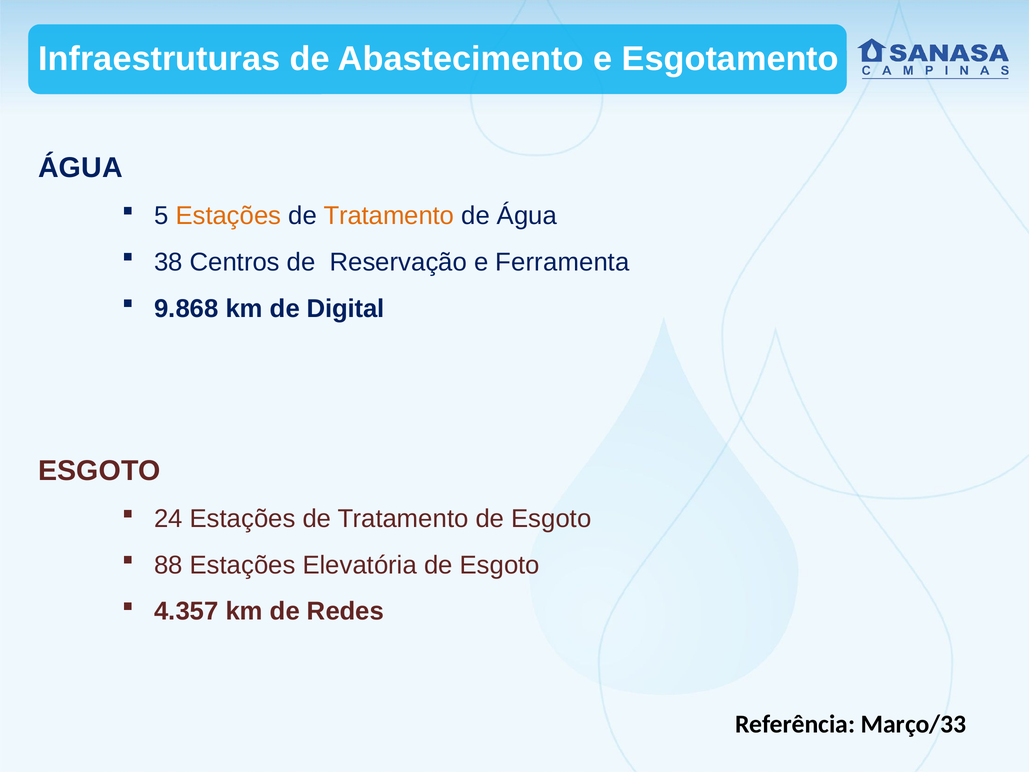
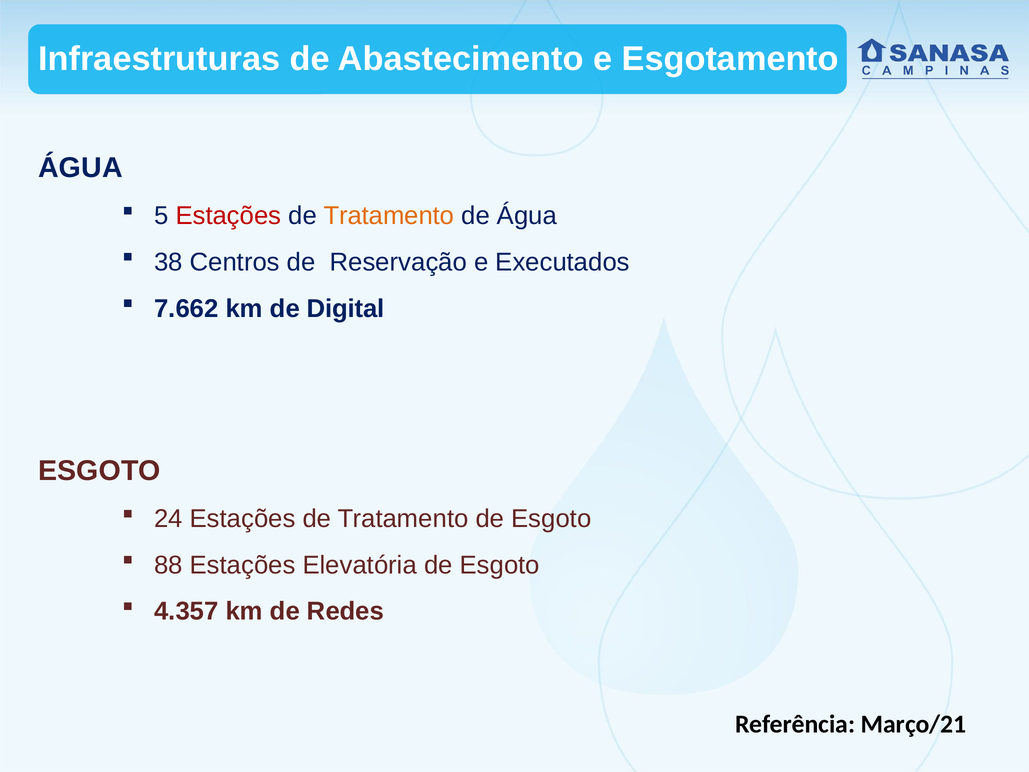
Estações colour: orange -> red (228, 216)
Ferramenta: Ferramenta -> Executados (563, 262)
9.868: 9.868 -> 7.662 (186, 308)
Março/33: Março/33 -> Março/21 (914, 724)
